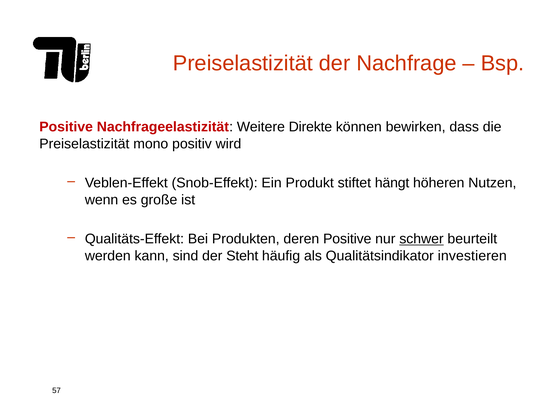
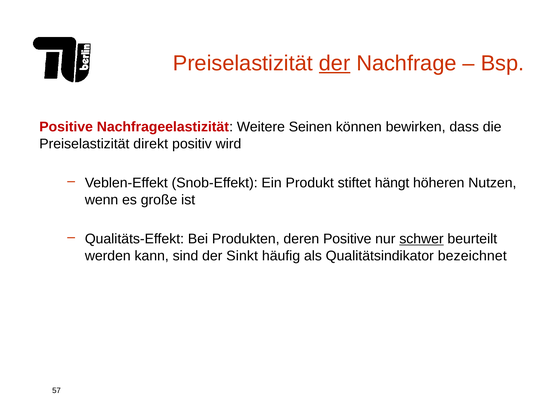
der underline: none -> present (335, 63)
Direkte: Direkte -> Seinen (310, 127)
mono: mono -> direkt (151, 144)
Steht: Steht -> Sinkt (242, 256)
investieren: investieren -> bezeichnet (472, 256)
